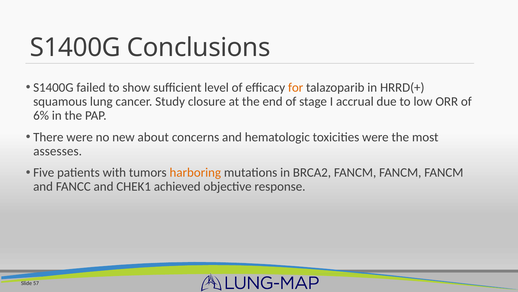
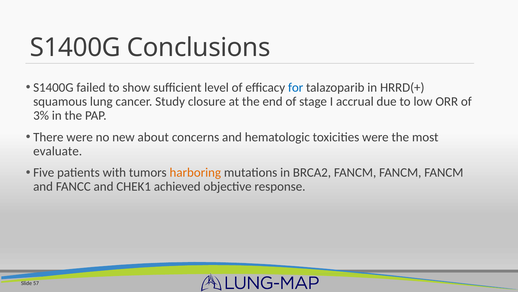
for colour: orange -> blue (296, 87)
6%: 6% -> 3% (41, 115)
assesses: assesses -> evaluate (58, 151)
